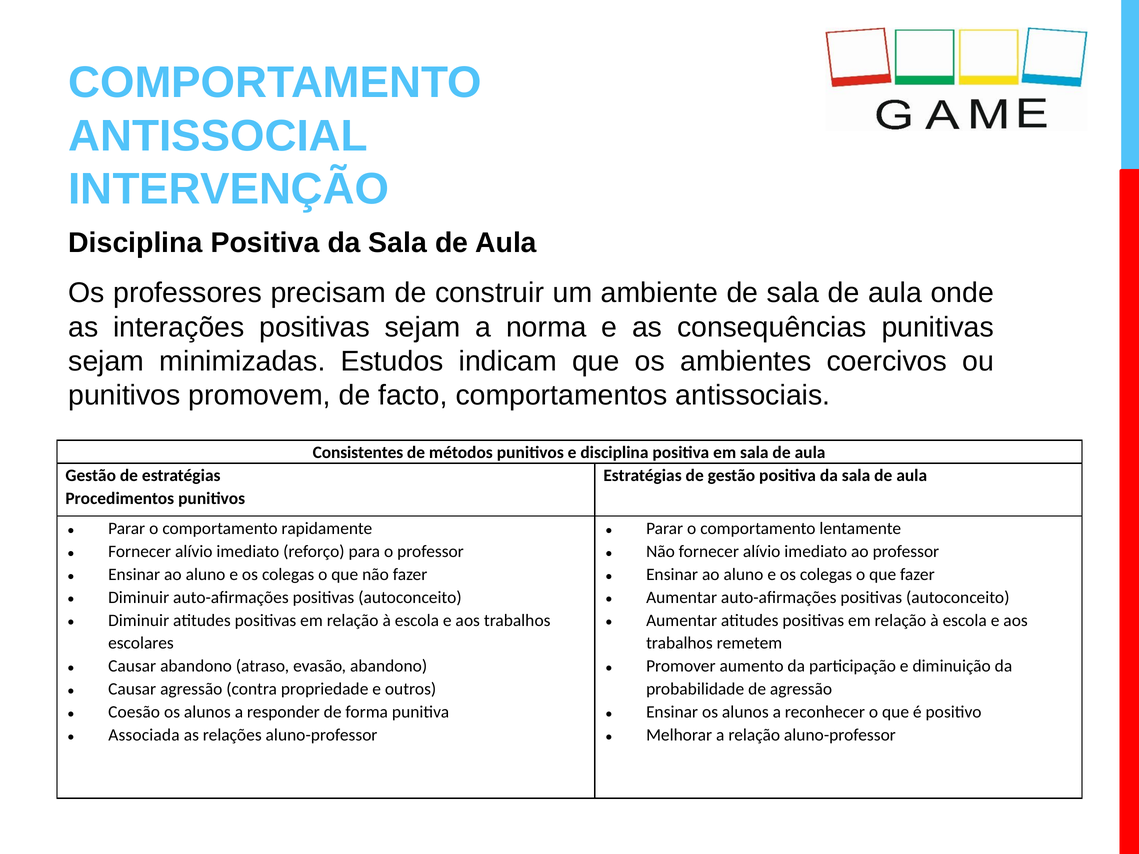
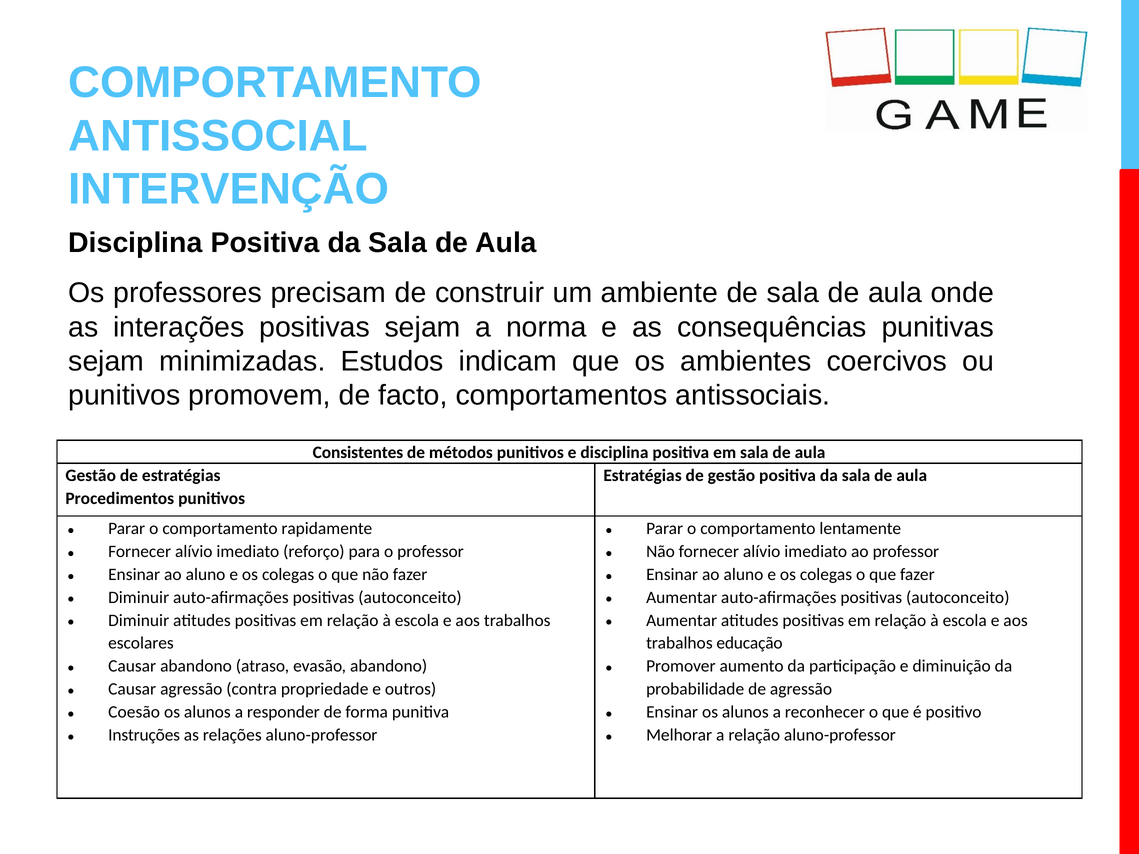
remetem: remetem -> educação (750, 643)
Associada: Associada -> Instruções (144, 735)
